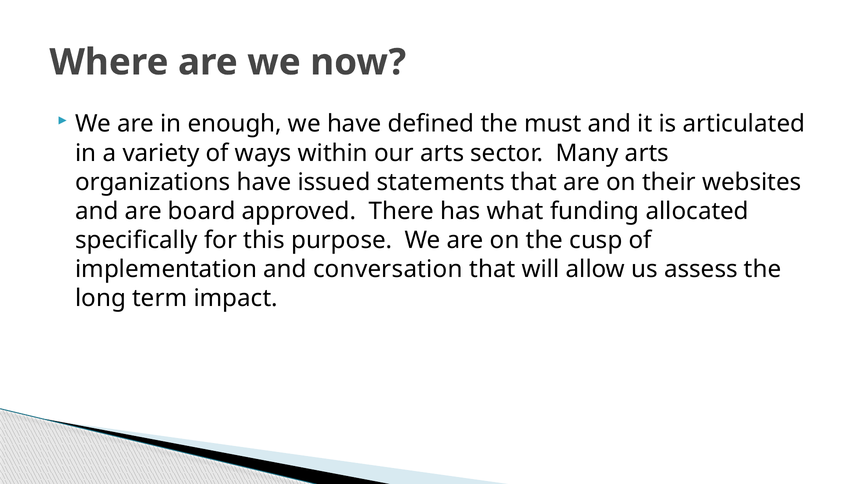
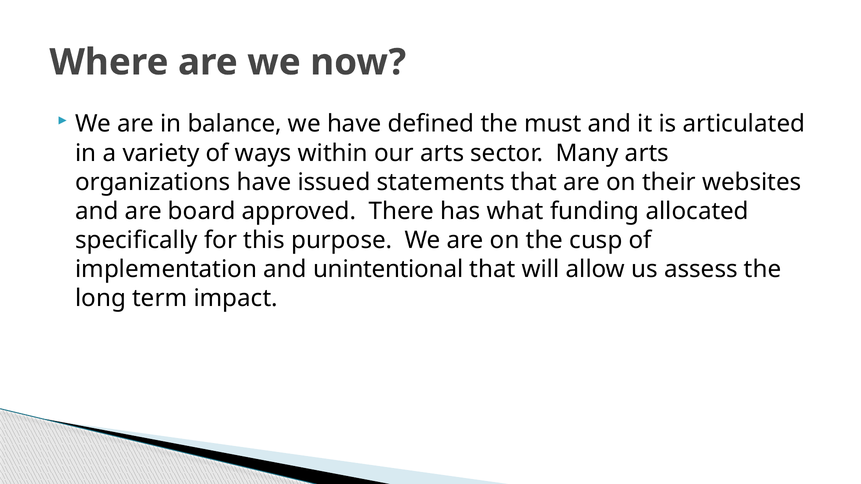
enough: enough -> balance (235, 124)
conversation: conversation -> unintentional (388, 269)
